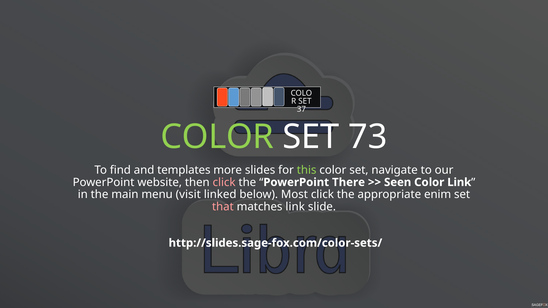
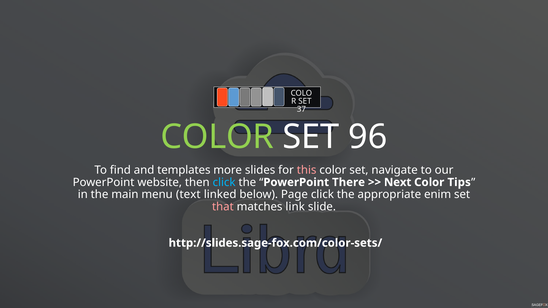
73: 73 -> 96 (368, 137)
this colour: light green -> pink (307, 170)
click colour: pink -> light blue (224, 182)
Seen: Seen -> Next (398, 182)
Color Link: Link -> Tips (459, 182)
visit: visit -> text (188, 195)
Most: Most -> Page (294, 195)
